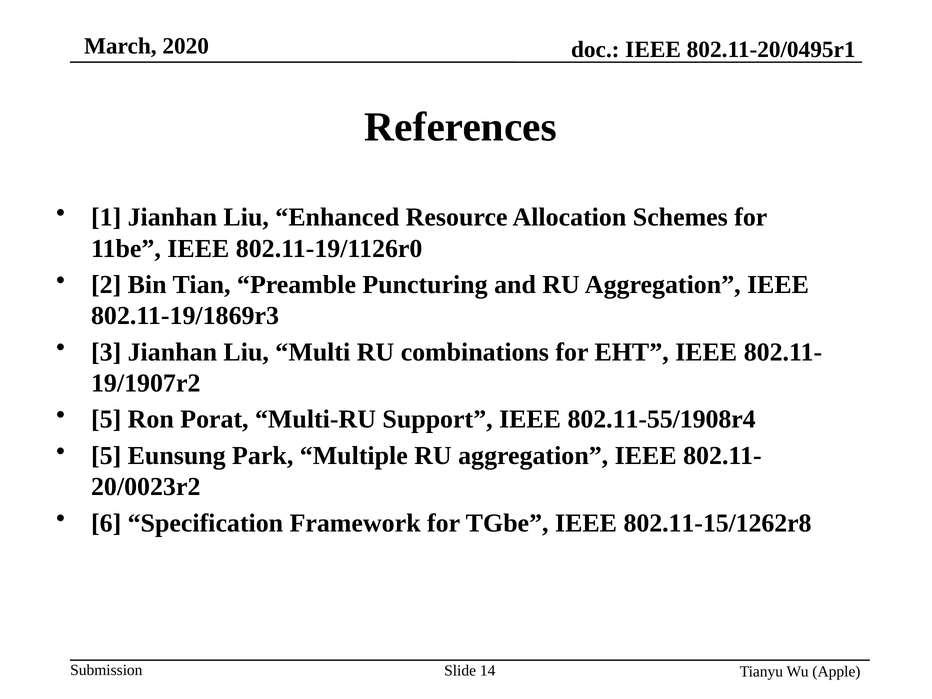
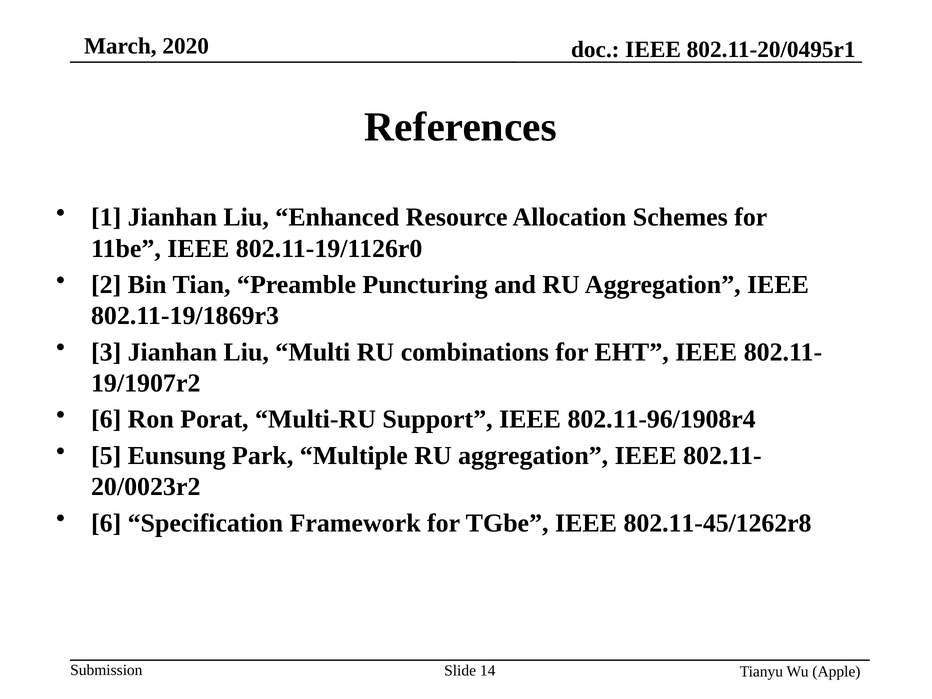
5: 5 -> 6 (106, 419)
802.11-55/1908r4: 802.11-55/1908r4 -> 802.11-96/1908r4 (662, 419)
802.11-15/1262r8: 802.11-15/1262r8 -> 802.11-45/1262r8 (718, 523)
